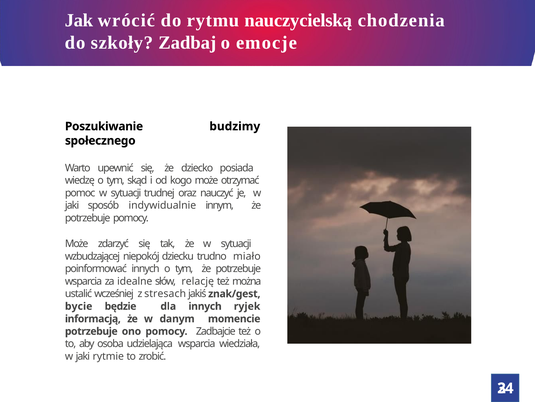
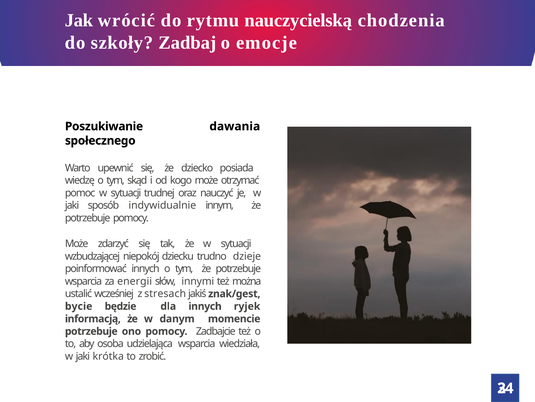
budzimy: budzimy -> dawania (235, 126)
miało: miało -> dzieje (247, 256)
idealne: idealne -> energii (135, 281)
relację: relację -> innymi (198, 281)
rytmie: rytmie -> krótka (108, 356)
